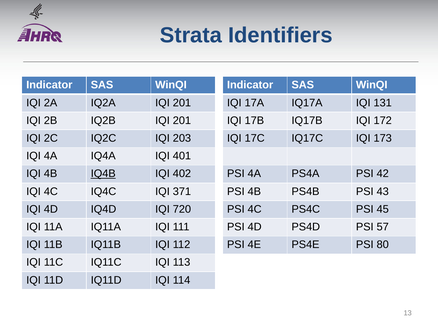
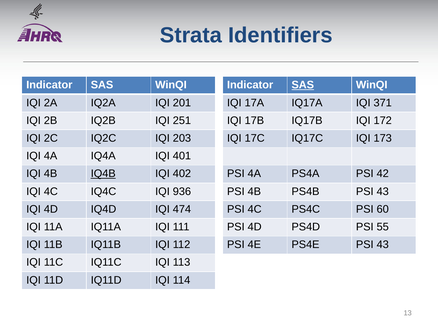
SAS underline: none -> present (303, 85)
131: 131 -> 371 (383, 103)
IQ2B IQI 201: 201 -> 251 (182, 121)
371: 371 -> 936 (182, 192)
720: 720 -> 474 (182, 209)
45: 45 -> 60 (383, 209)
57: 57 -> 55 (383, 227)
PS4E PSI 80: 80 -> 43 (383, 245)
